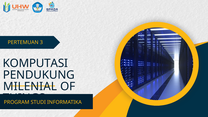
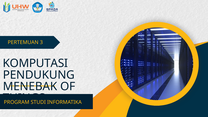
MILENIAL: MILENIAL -> MENEBAK (30, 86)
